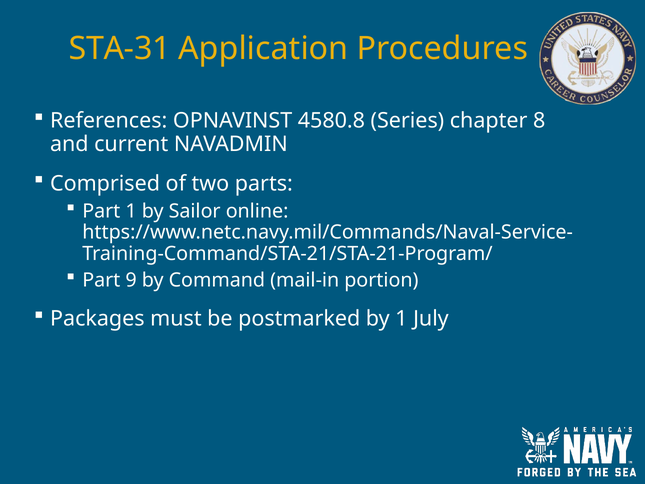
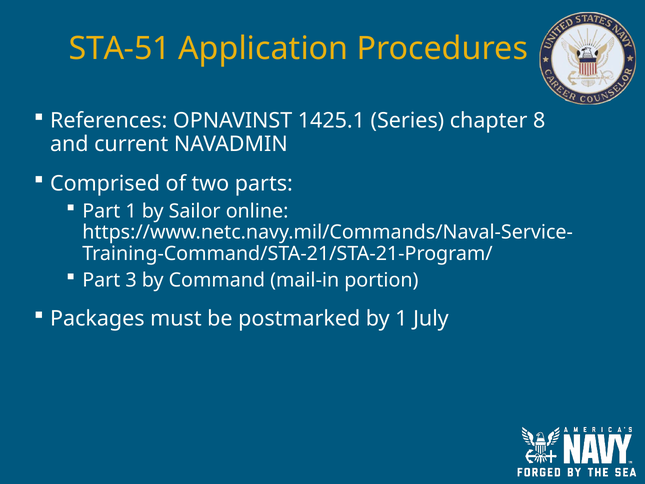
STA-31: STA-31 -> STA-51 (120, 49)
4580.8: 4580.8 -> 1425.1 (331, 121)
9: 9 -> 3 (131, 280)
